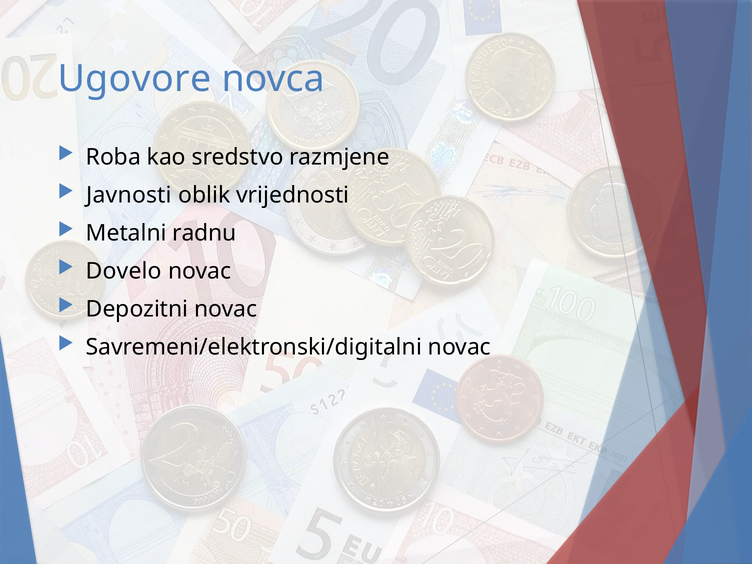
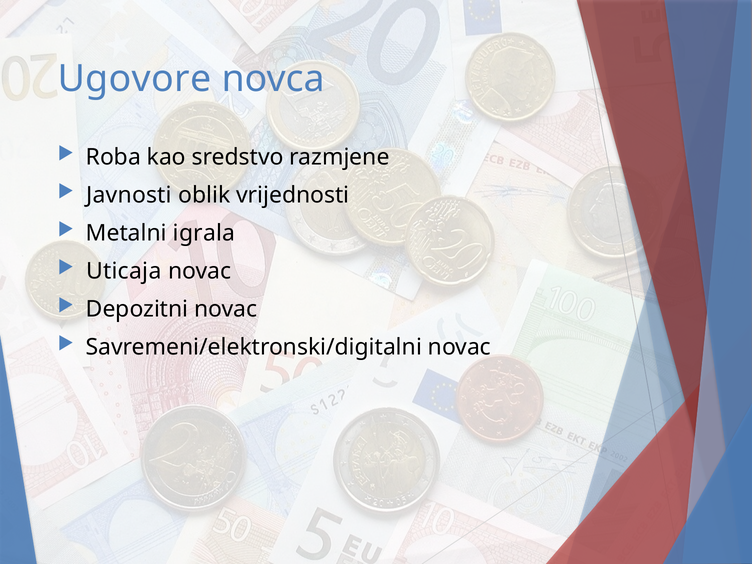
radnu: radnu -> igrala (204, 233)
Dovelo: Dovelo -> Uticaja (124, 271)
